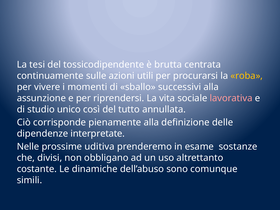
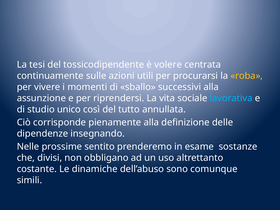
brutta: brutta -> volere (168, 65)
lavorativa colour: pink -> light blue (231, 98)
interpretate: interpretate -> insegnando (98, 134)
uditiva: uditiva -> sentito (100, 147)
